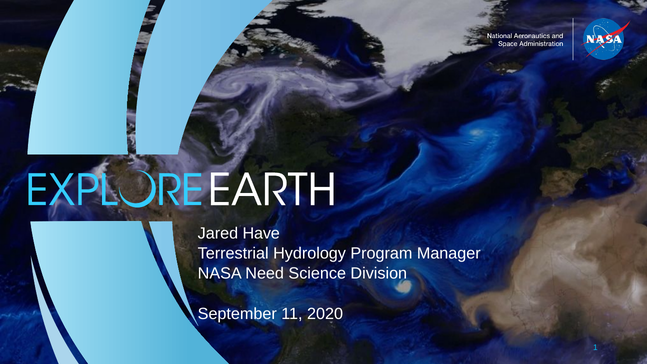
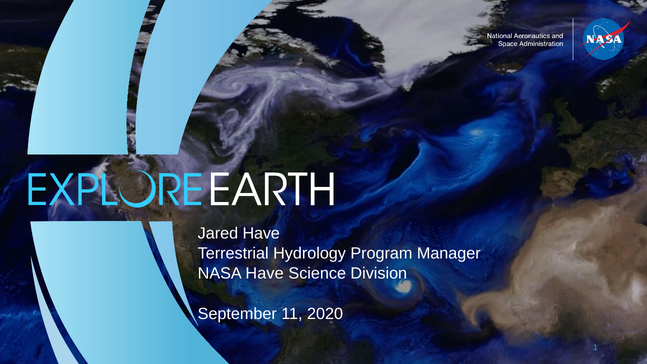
NASA Need: Need -> Have (265, 274)
